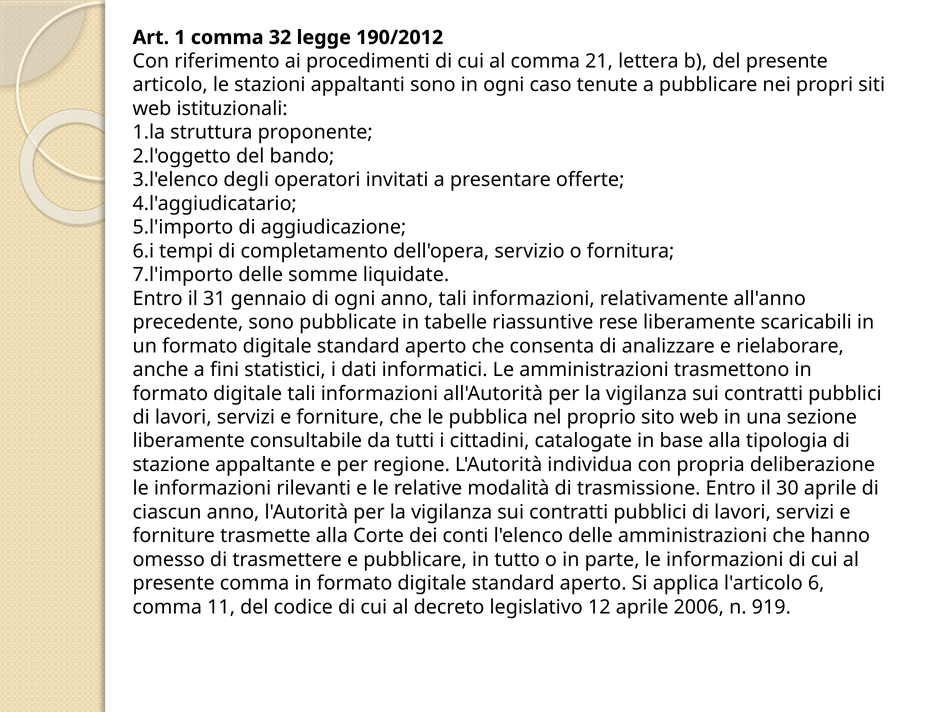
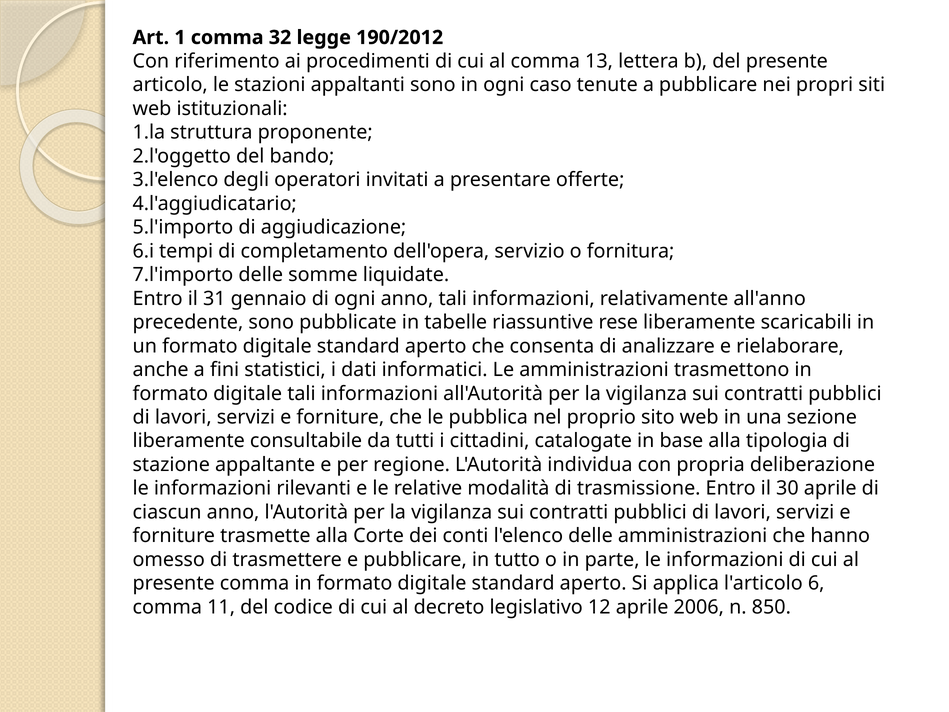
21: 21 -> 13 (599, 61)
919: 919 -> 850 (771, 607)
